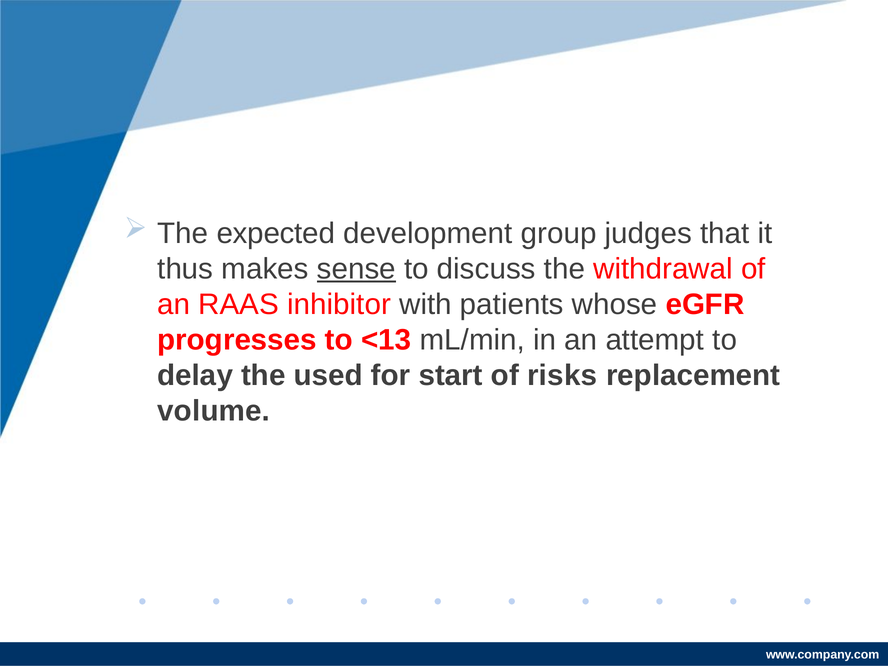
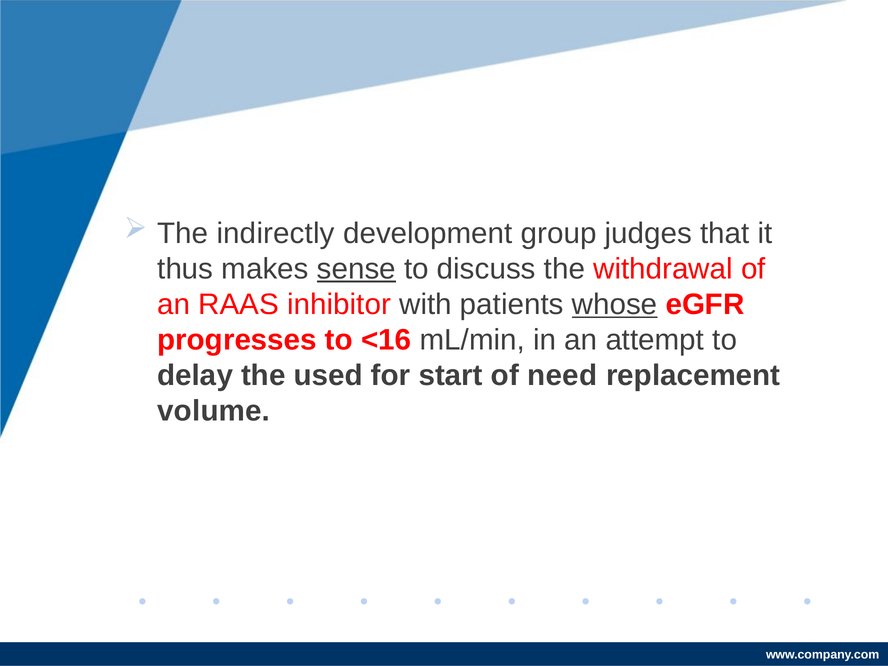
expected: expected -> indirectly (276, 233)
whose underline: none -> present (615, 304)
<13: <13 -> <16 (386, 340)
risks: risks -> need (562, 375)
